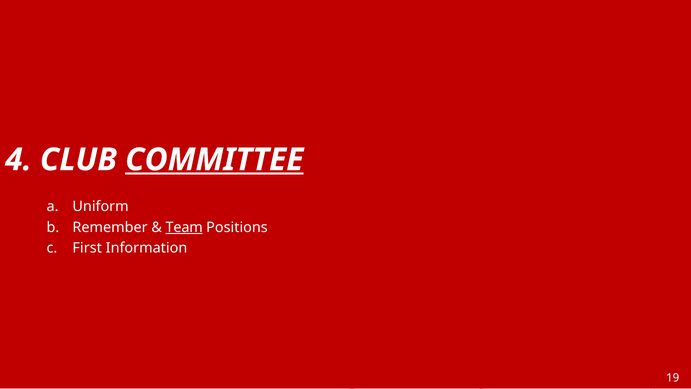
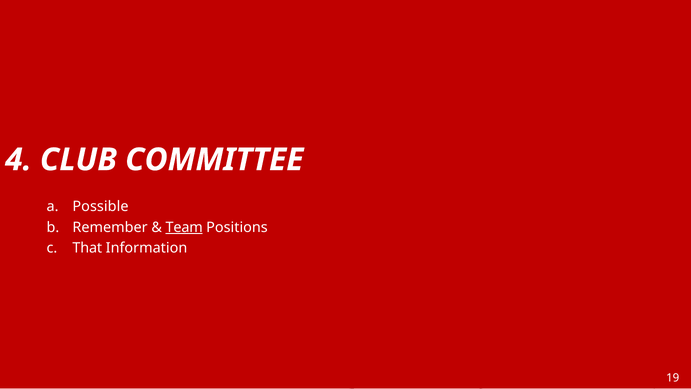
COMMITTEE underline: present -> none (214, 160)
Uniform: Uniform -> Possible (101, 206)
First: First -> That (87, 248)
